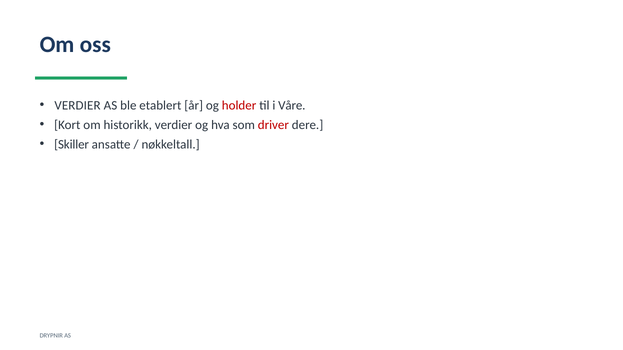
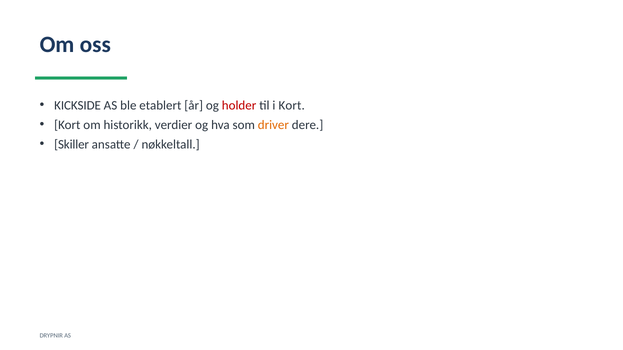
VERDIER: VERDIER -> KICKSIDE (78, 106)
i Våre: Våre -> Kort (292, 106)
driver colour: red -> orange (273, 125)
